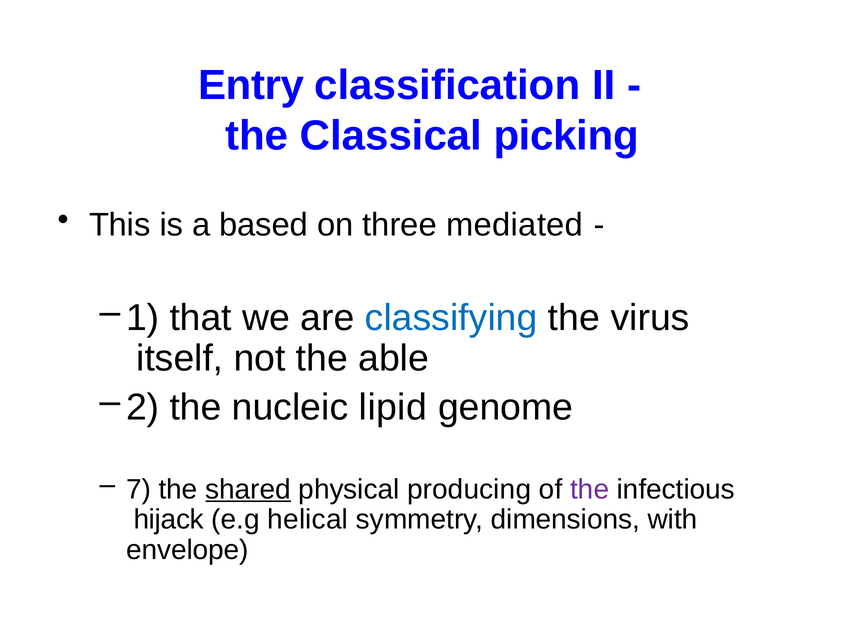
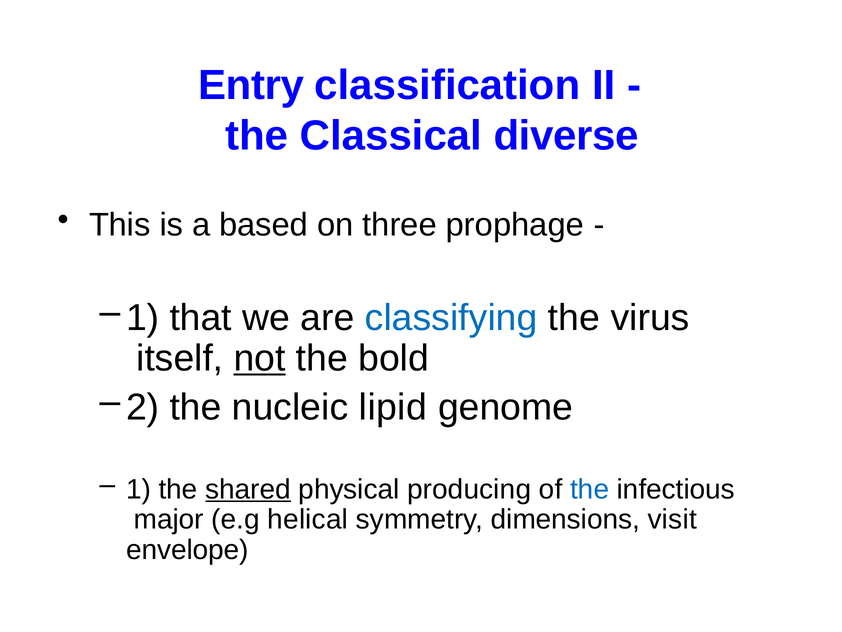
picking: picking -> diverse (566, 136)
mediated: mediated -> prophage (515, 225)
not underline: none -> present (260, 358)
able: able -> bold (394, 358)
7: 7 -> 1 (138, 489)
the colour: purple -> blue (590, 489)
hijack: hijack -> major (169, 519)
with: with -> visit (672, 519)
